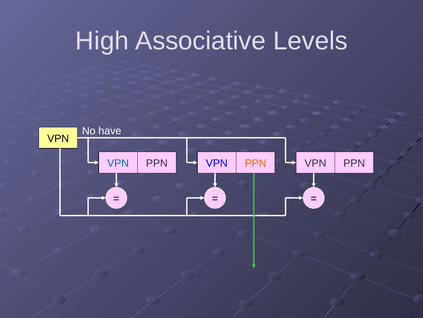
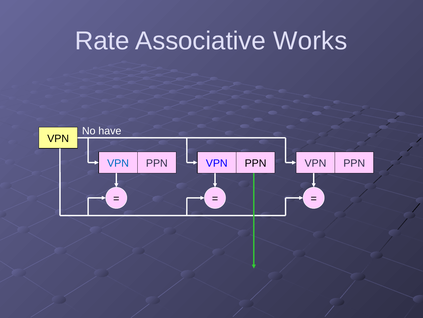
High: High -> Rate (102, 41)
Levels: Levels -> Works (310, 41)
PPN colour: orange -> black (256, 163)
